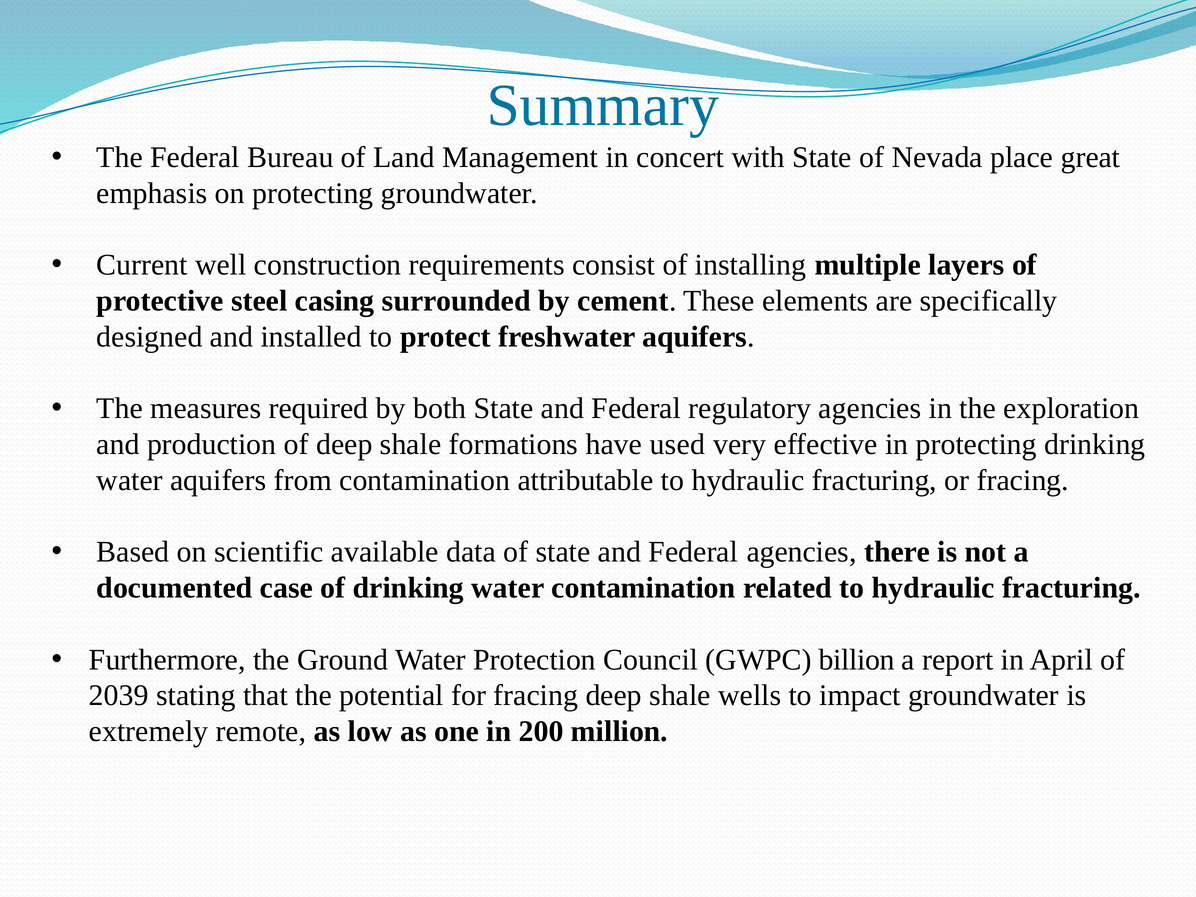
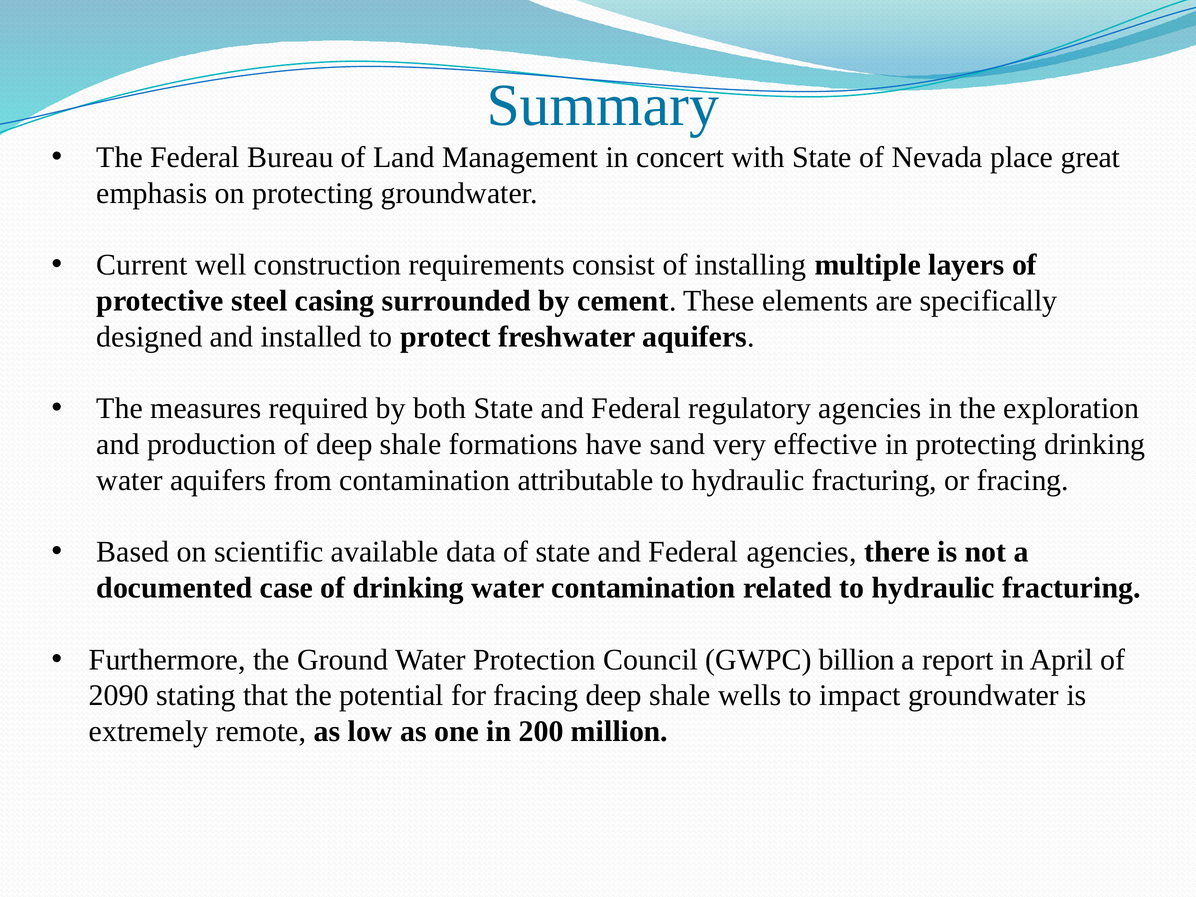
used: used -> sand (678, 444)
2039: 2039 -> 2090 (119, 696)
